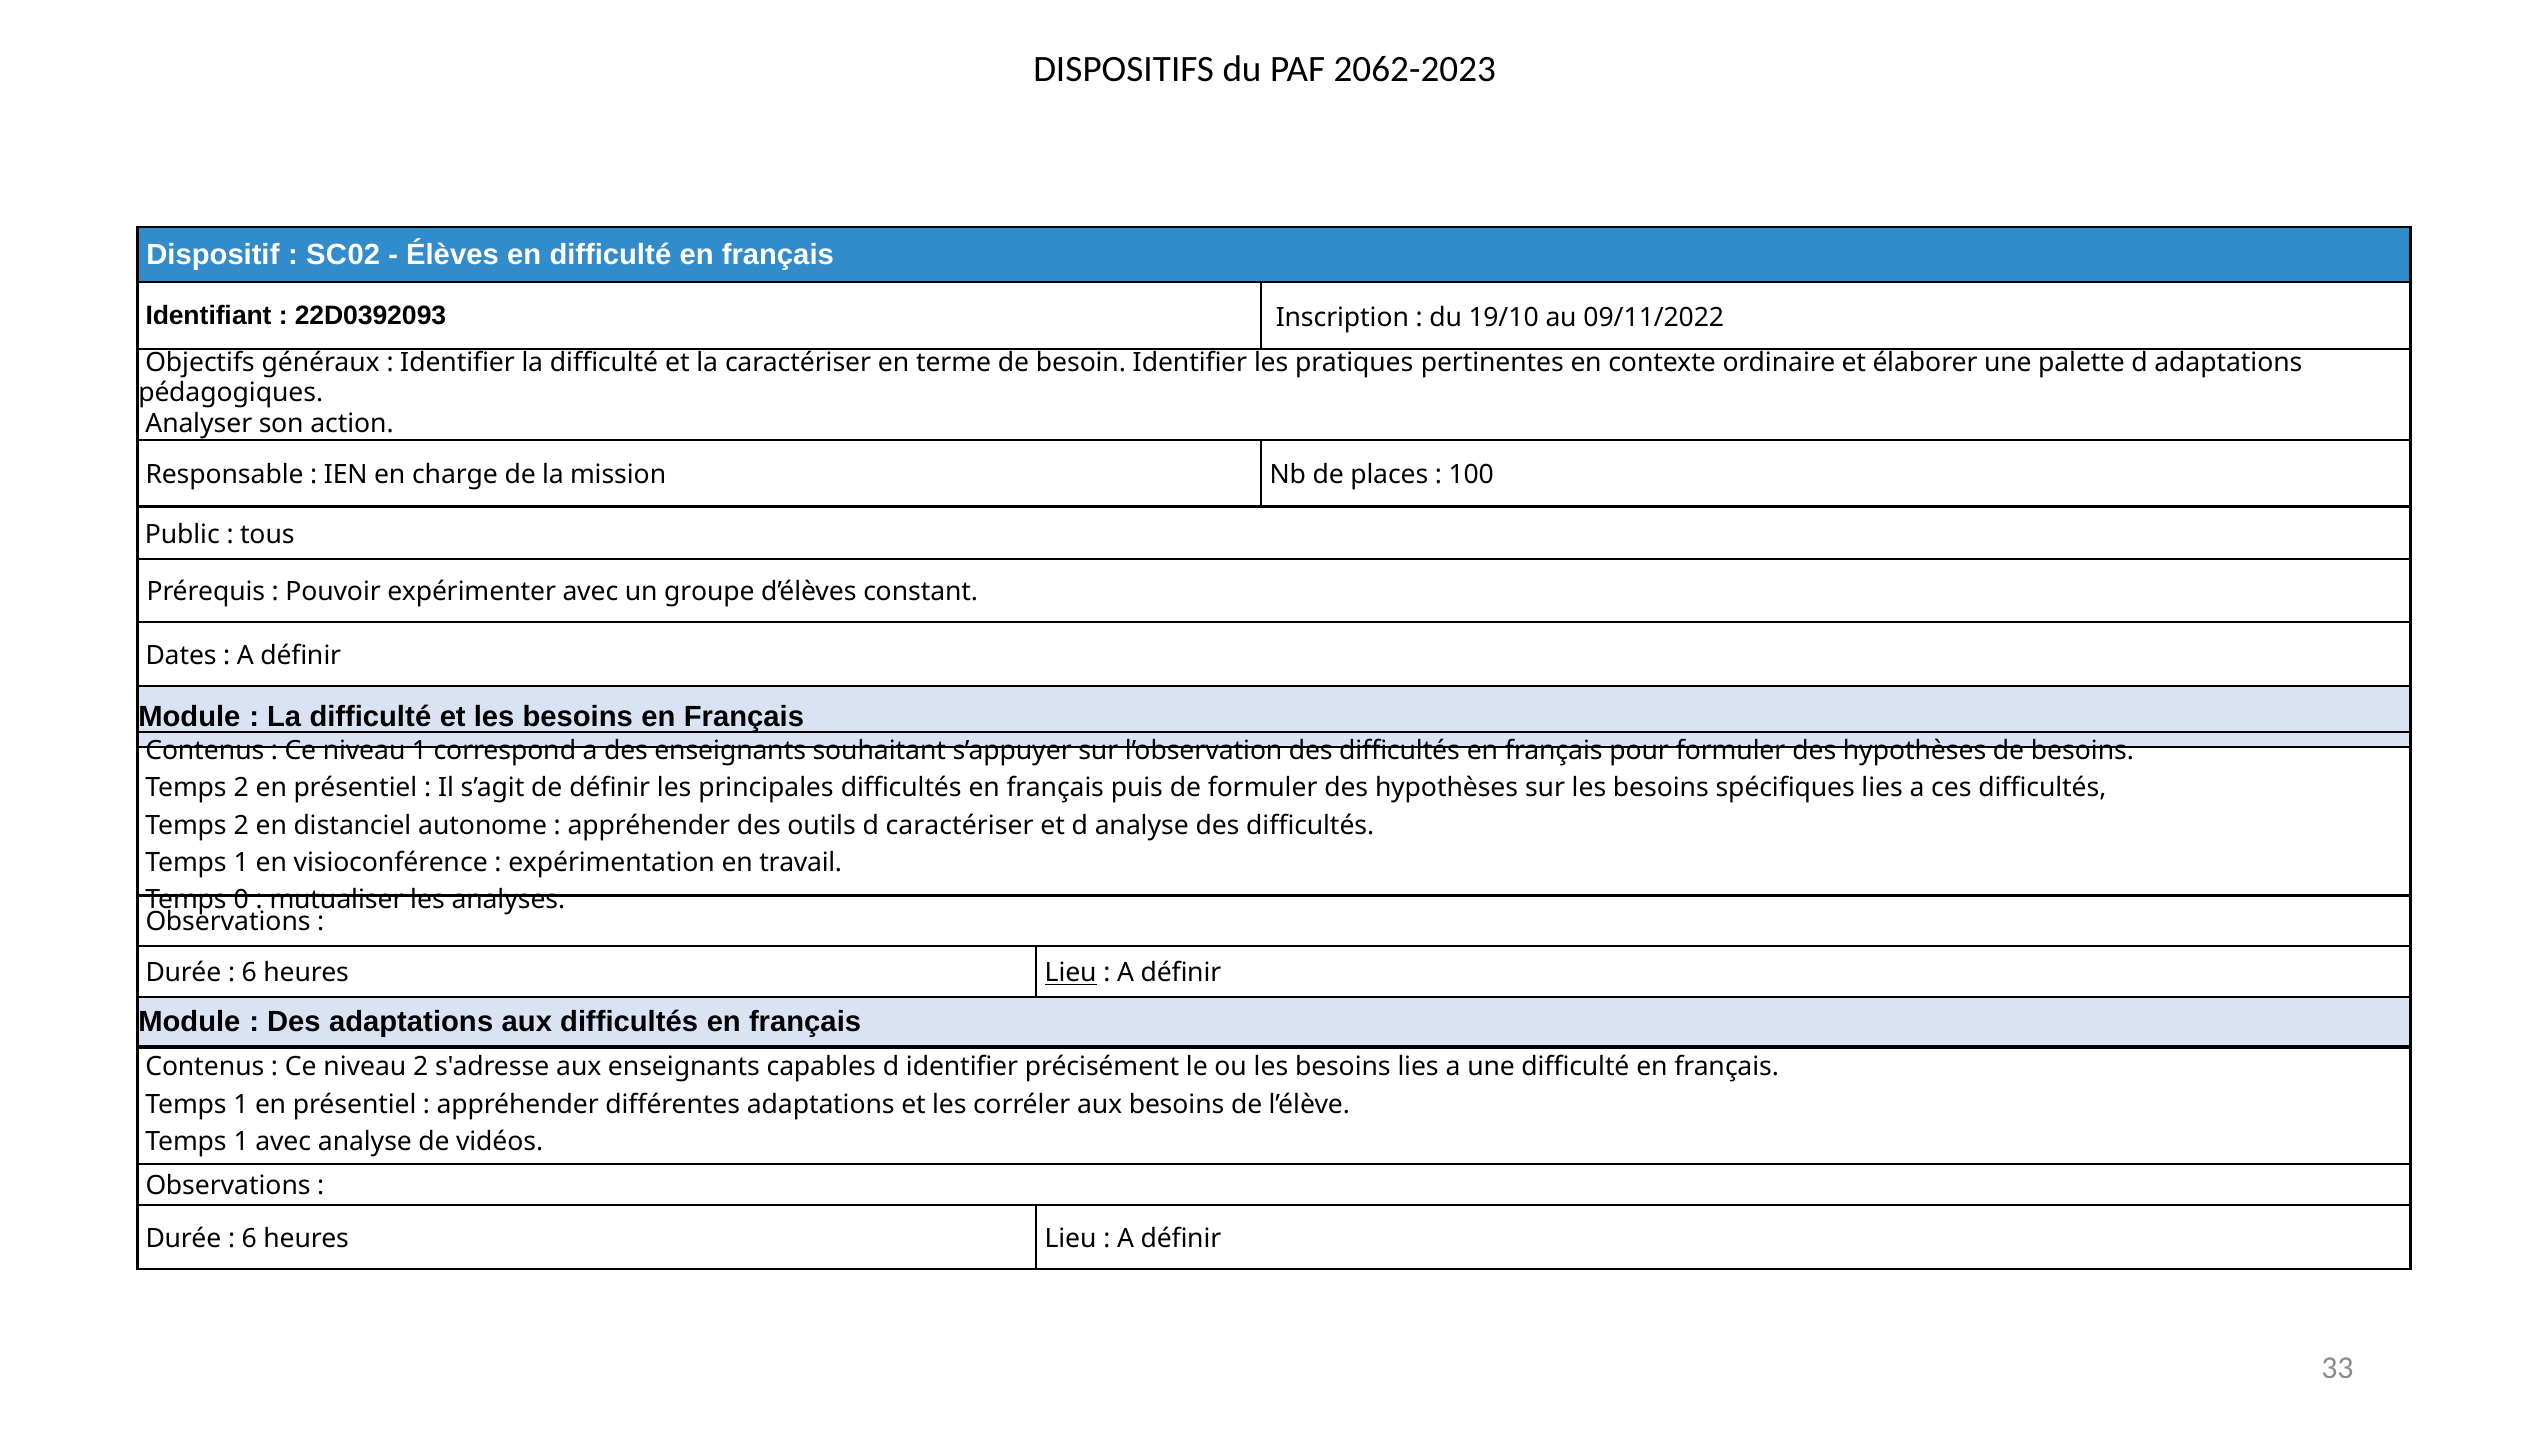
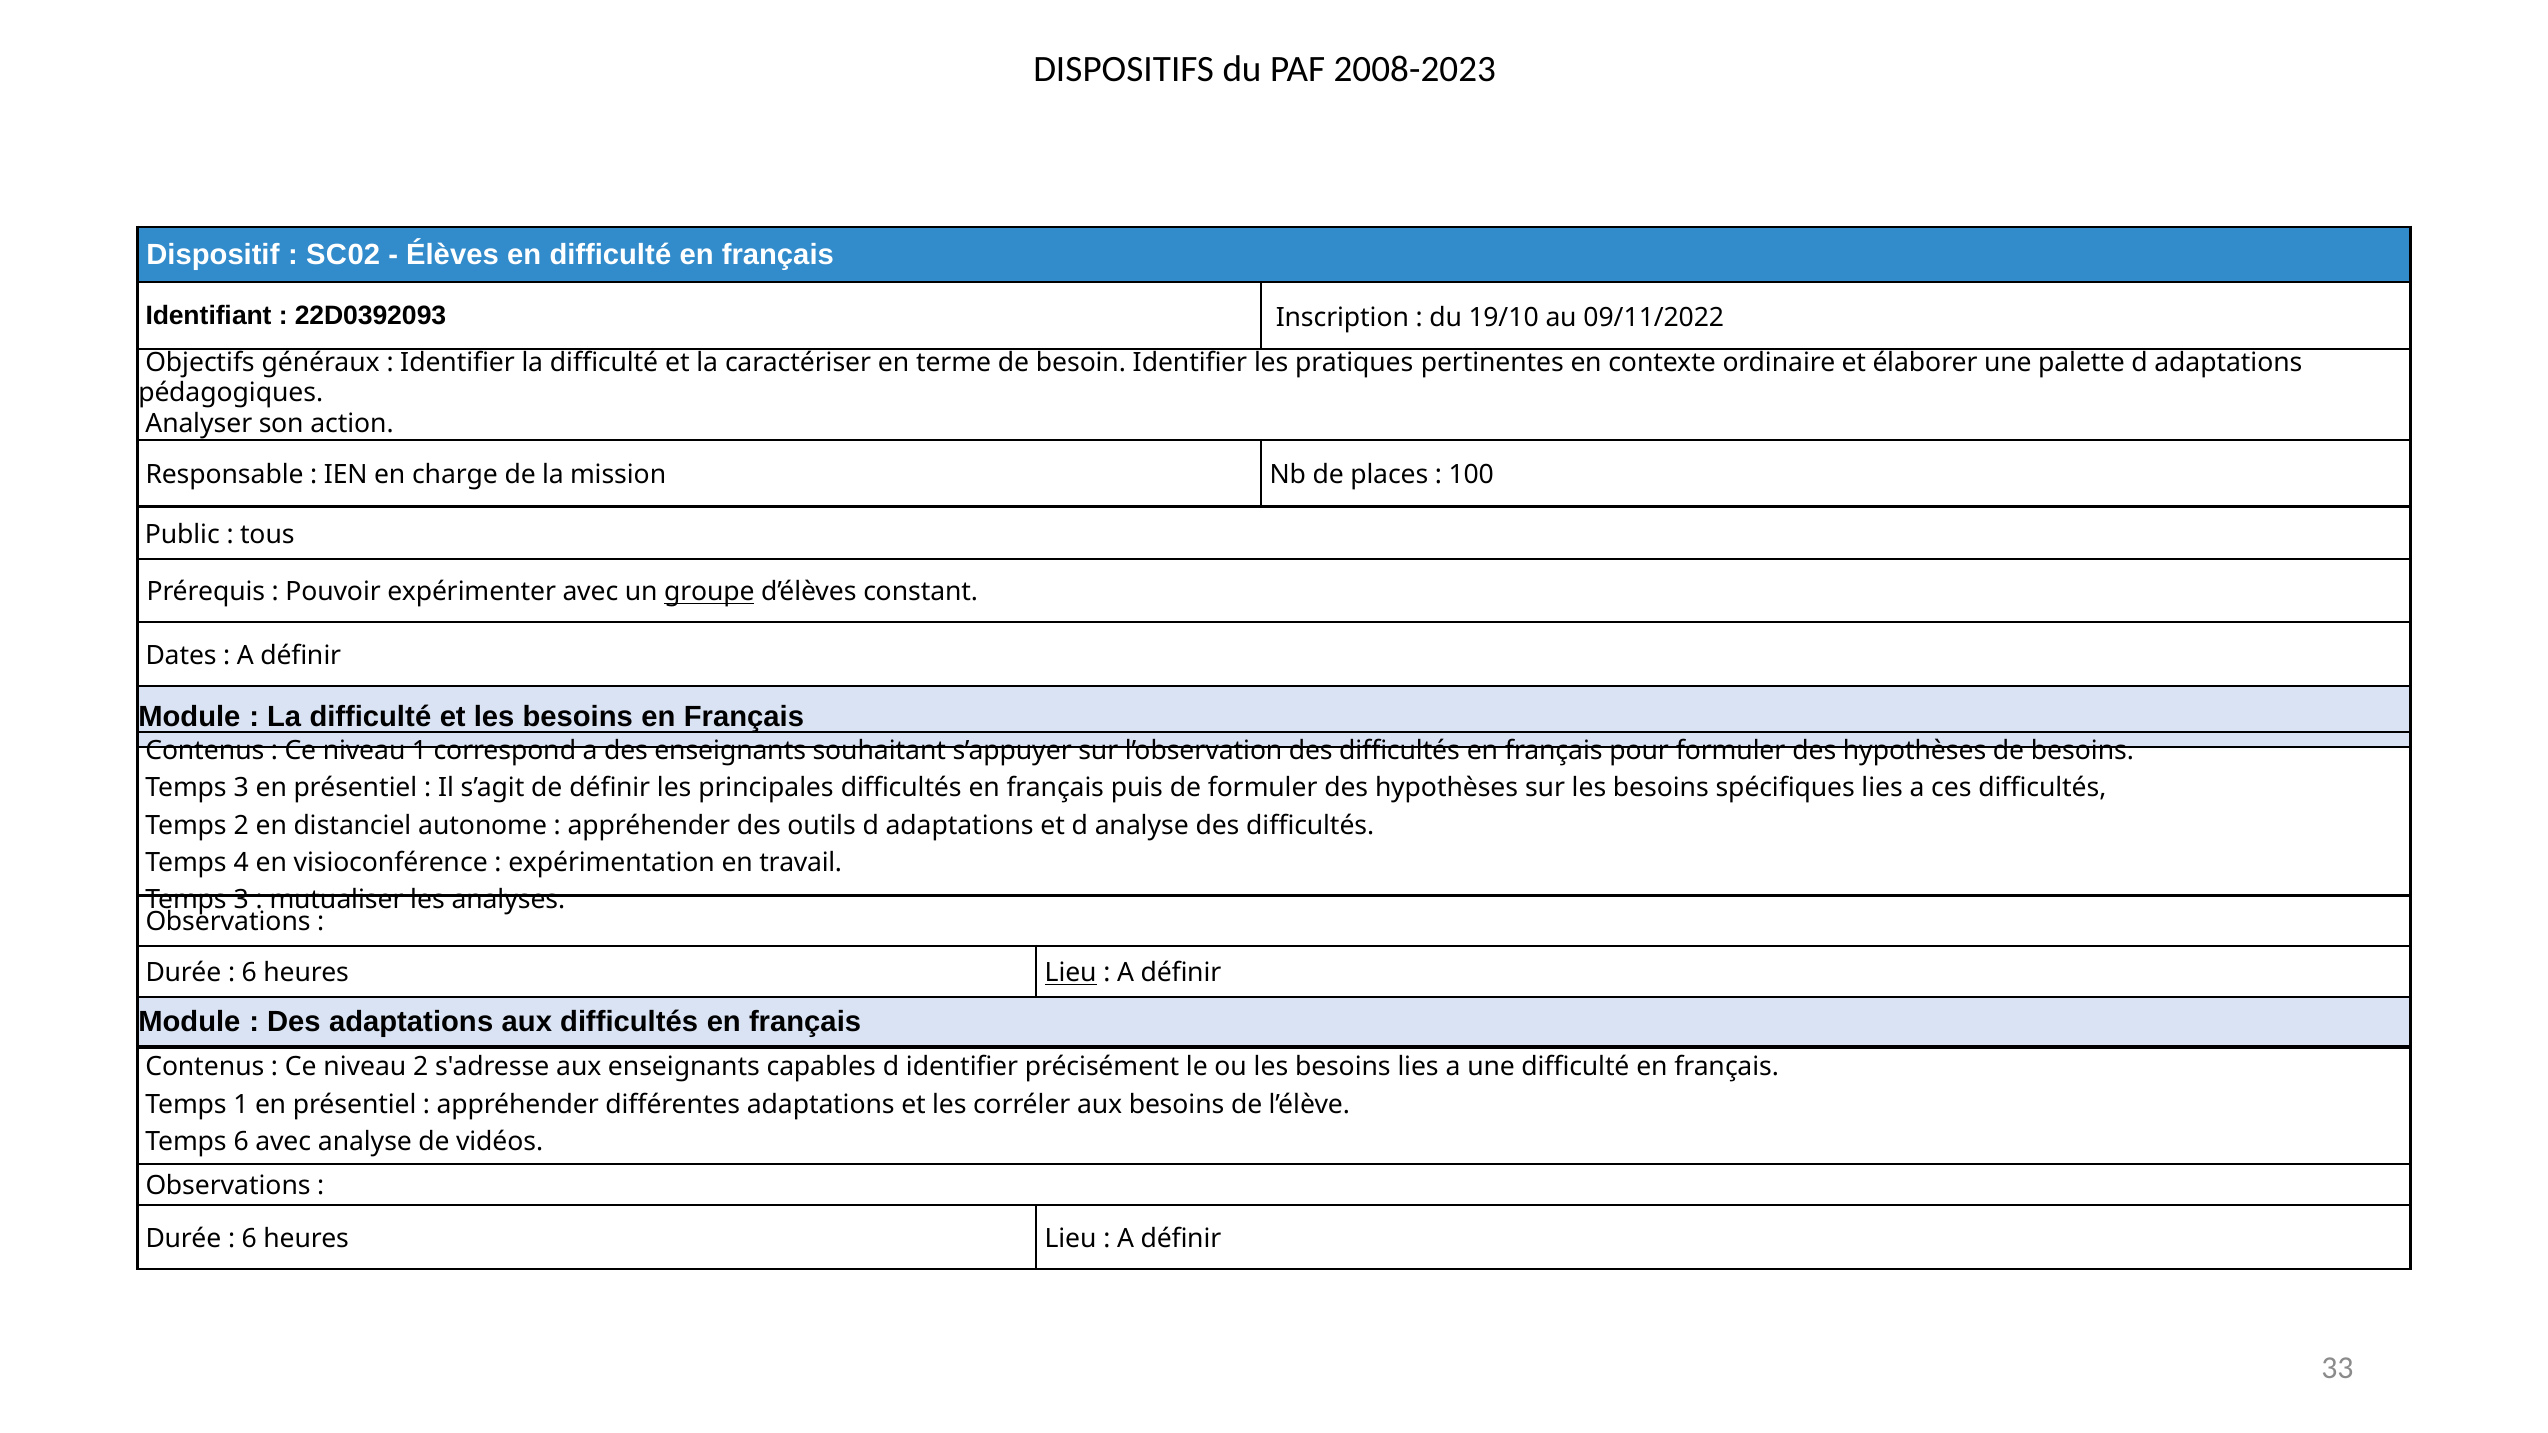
2062-2023: 2062-2023 -> 2008-2023 (1415, 69)
groupe underline: none -> present (709, 592)
2: 2 -> 3 (241, 788)
outils d caractériser: caractériser -> adaptations (960, 826)
1: 1 -> 4 (241, 863)
0: 0 -> 3 (241, 900)
1: 1 -> 6 (241, 1142)
